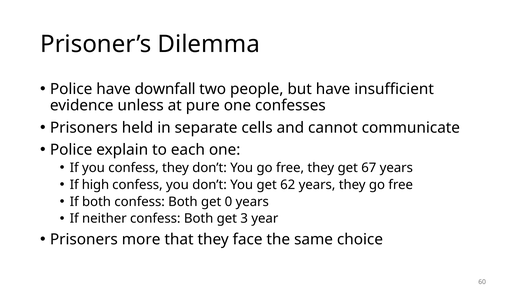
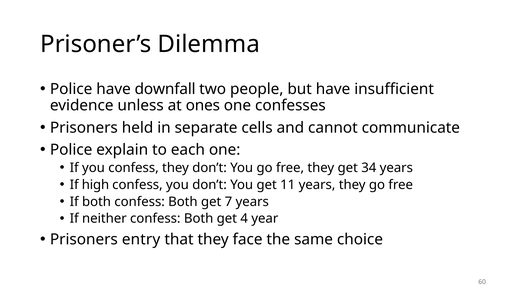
pure: pure -> ones (203, 106)
67: 67 -> 34 (369, 168)
62: 62 -> 11 (288, 185)
0: 0 -> 7 (228, 202)
3: 3 -> 4 (244, 219)
more: more -> entry (141, 239)
